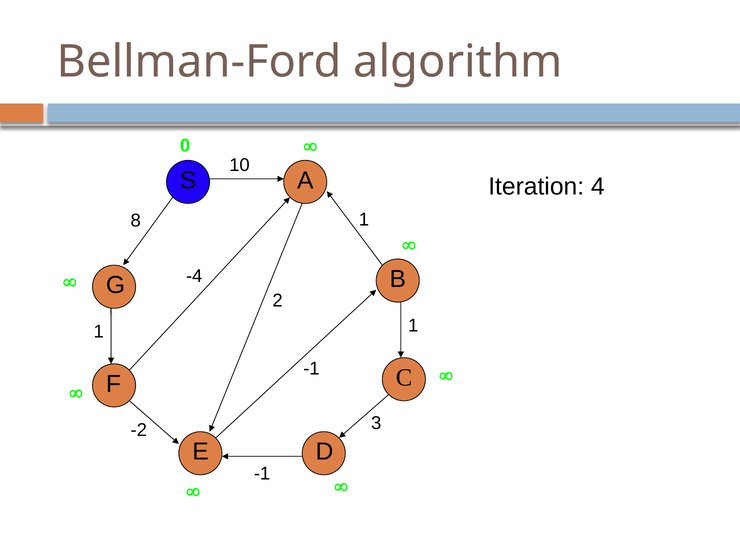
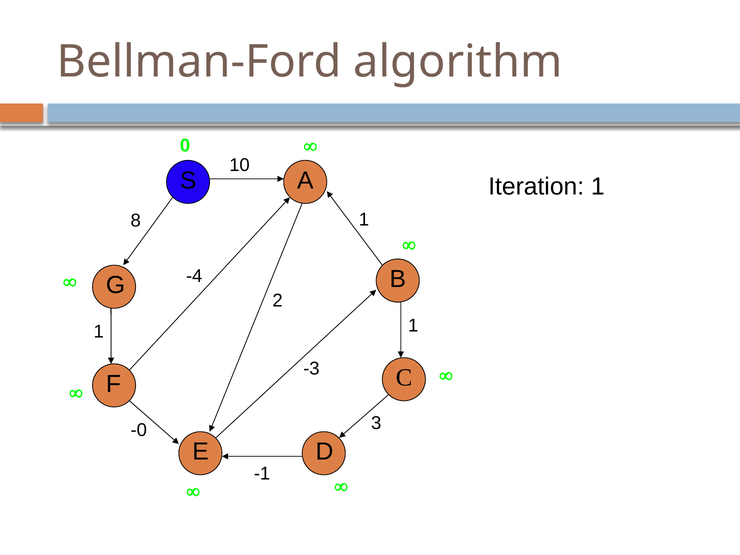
Iteration 4: 4 -> 1 (598, 187)
-1: -1 -> -3 (311, 369)
-2: -2 -> -0 (139, 430)
